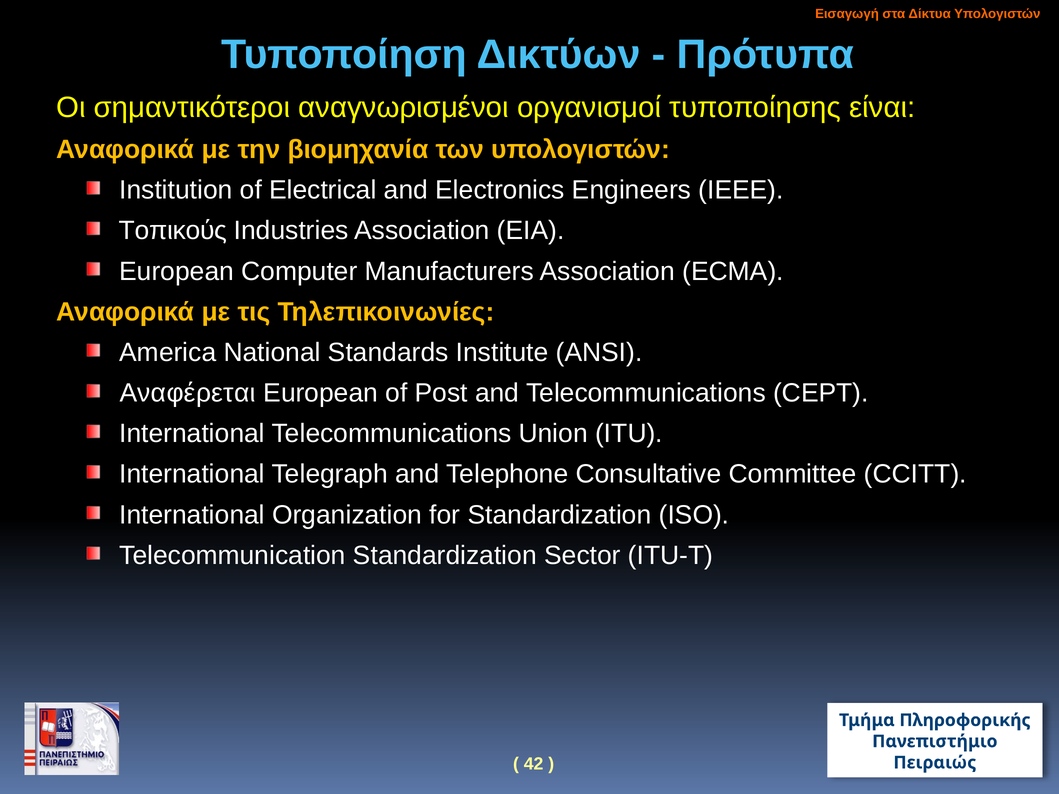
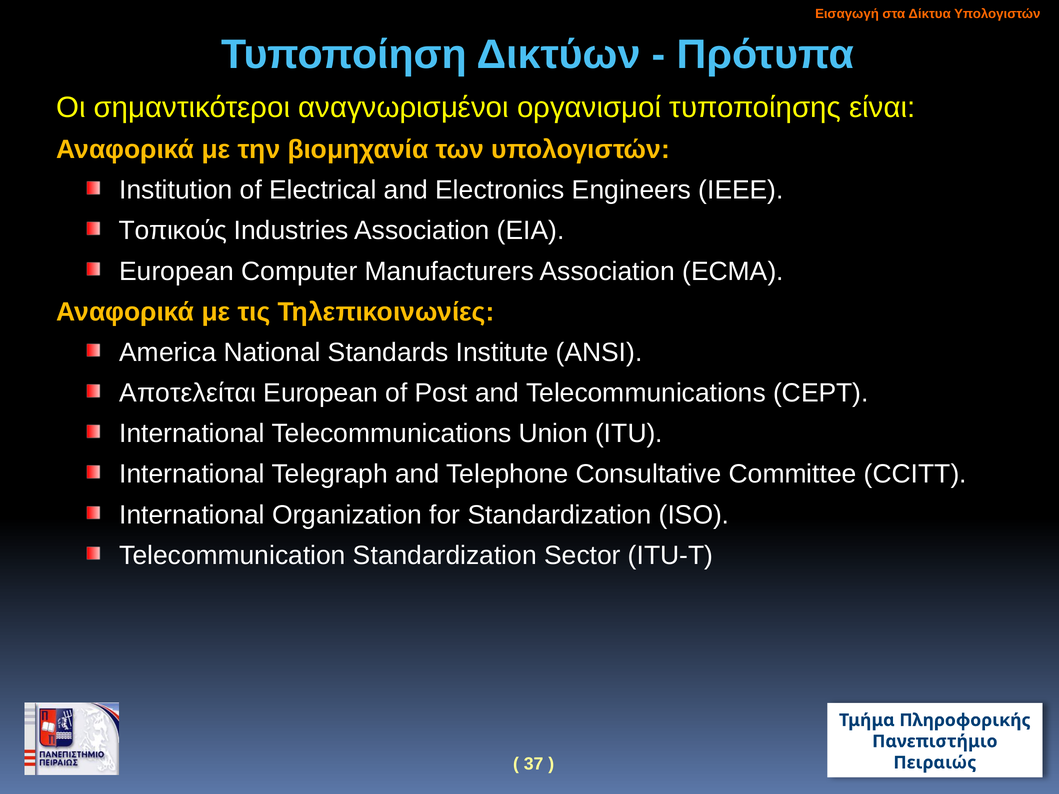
Αναφέρεται: Αναφέρεται -> Αποτελείται (188, 393)
42: 42 -> 37 (534, 764)
